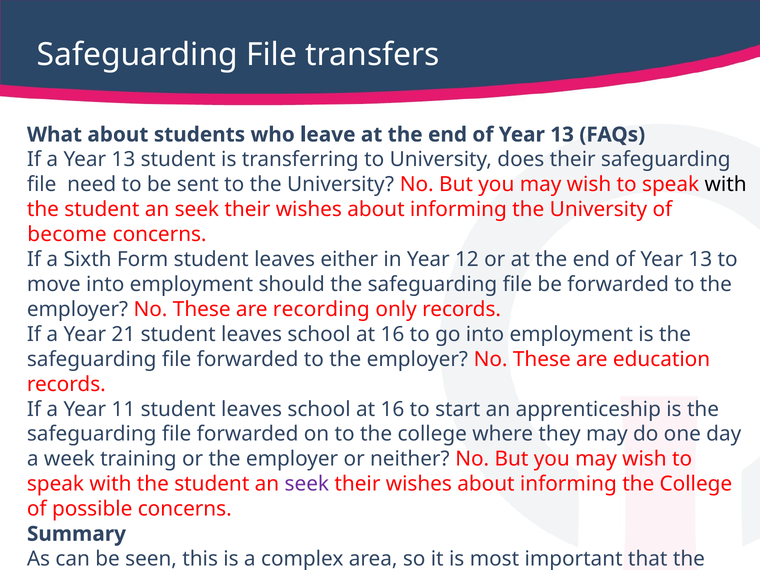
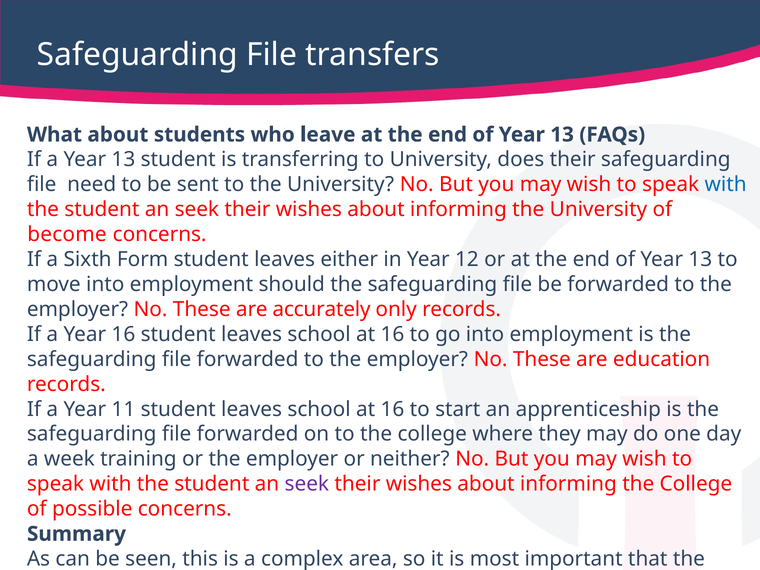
with colour: black -> blue (726, 185)
recording: recording -> accurately (322, 309)
Year 21: 21 -> 16 (123, 334)
